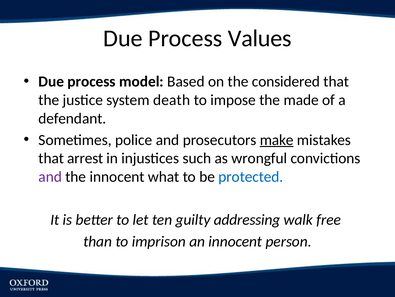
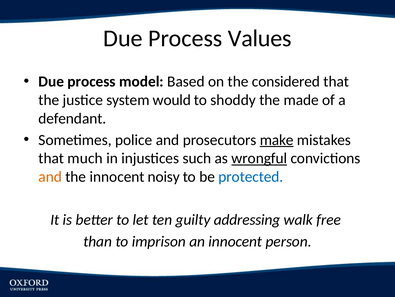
death: death -> would (172, 100)
impose: impose -> shoddy (233, 100)
arrest: arrest -> much (85, 158)
wrongful underline: none -> present (259, 158)
and colour: purple -> orange (50, 176)
what: what -> noisy (164, 176)
